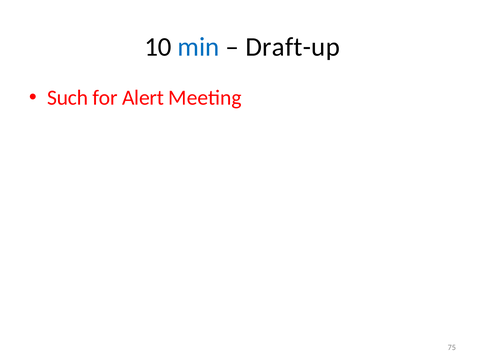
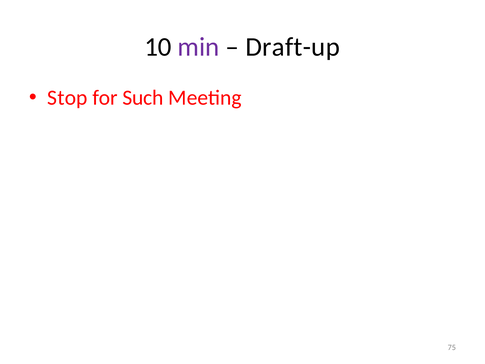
min colour: blue -> purple (199, 47)
Such: Such -> Stop (67, 98)
Alert: Alert -> Such (143, 98)
